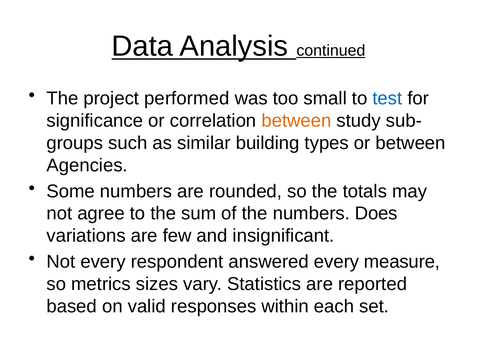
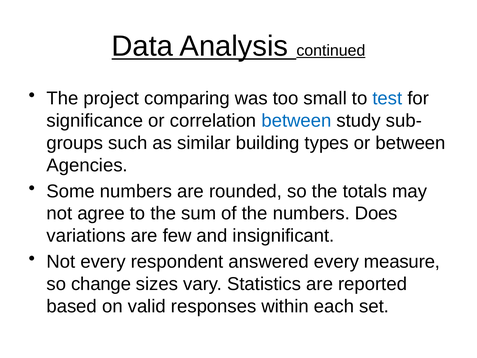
performed: performed -> comparing (187, 98)
between colour: orange -> blue (296, 121)
metrics: metrics -> change (101, 284)
